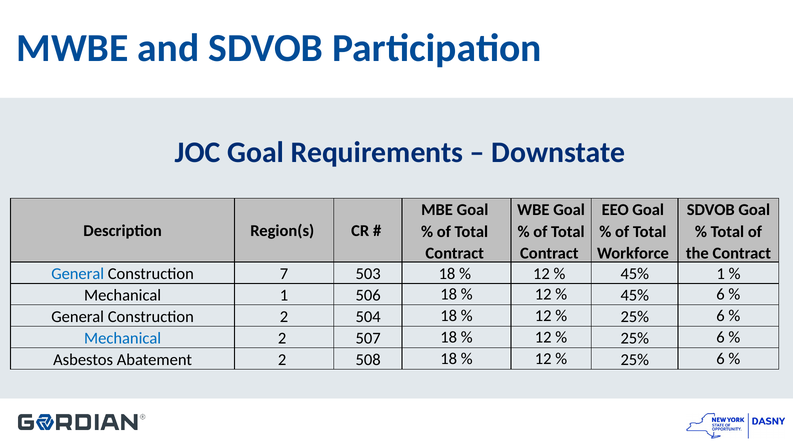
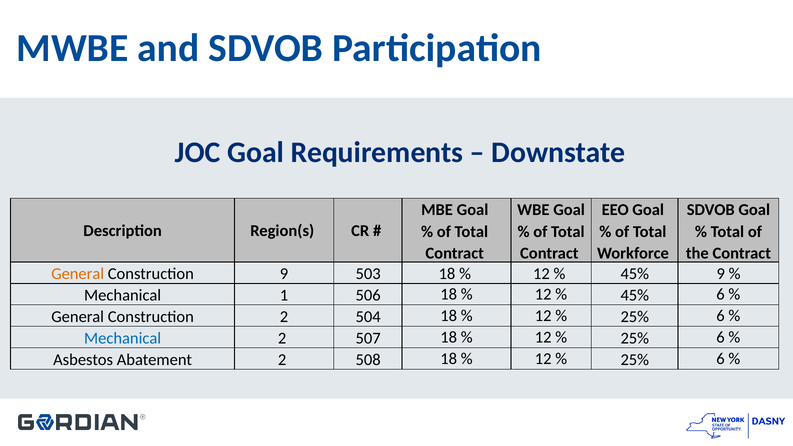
General colour: blue -> orange (78, 274)
Construction 7: 7 -> 9 (284, 274)
45% 1: 1 -> 9 (721, 274)
